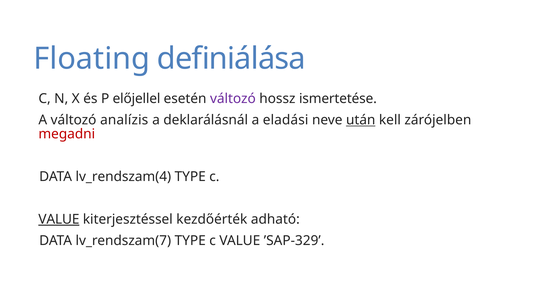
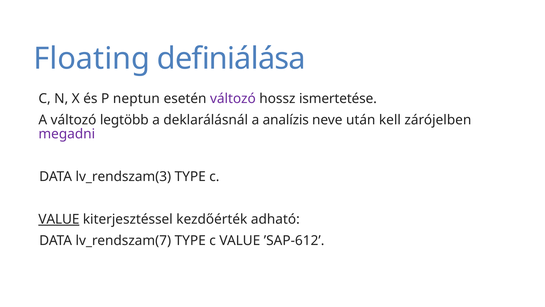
előjellel: előjellel -> neptun (136, 99)
analízis: analízis -> legtöbb (124, 120)
eladási: eladási -> analízis (286, 120)
után underline: present -> none (361, 120)
megadni colour: red -> purple (67, 134)
lv_rendszam(4: lv_rendszam(4 -> lv_rendszam(3 (123, 176)
’SAP-329: ’SAP-329 -> ’SAP-612 (294, 240)
